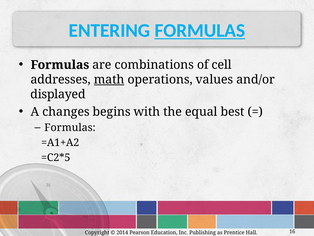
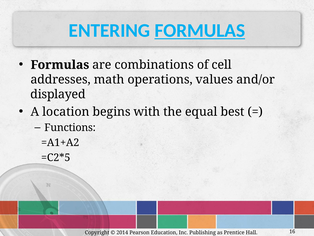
math underline: present -> none (109, 79)
changes: changes -> location (66, 111)
Formulas: Formulas -> Functions (70, 127)
